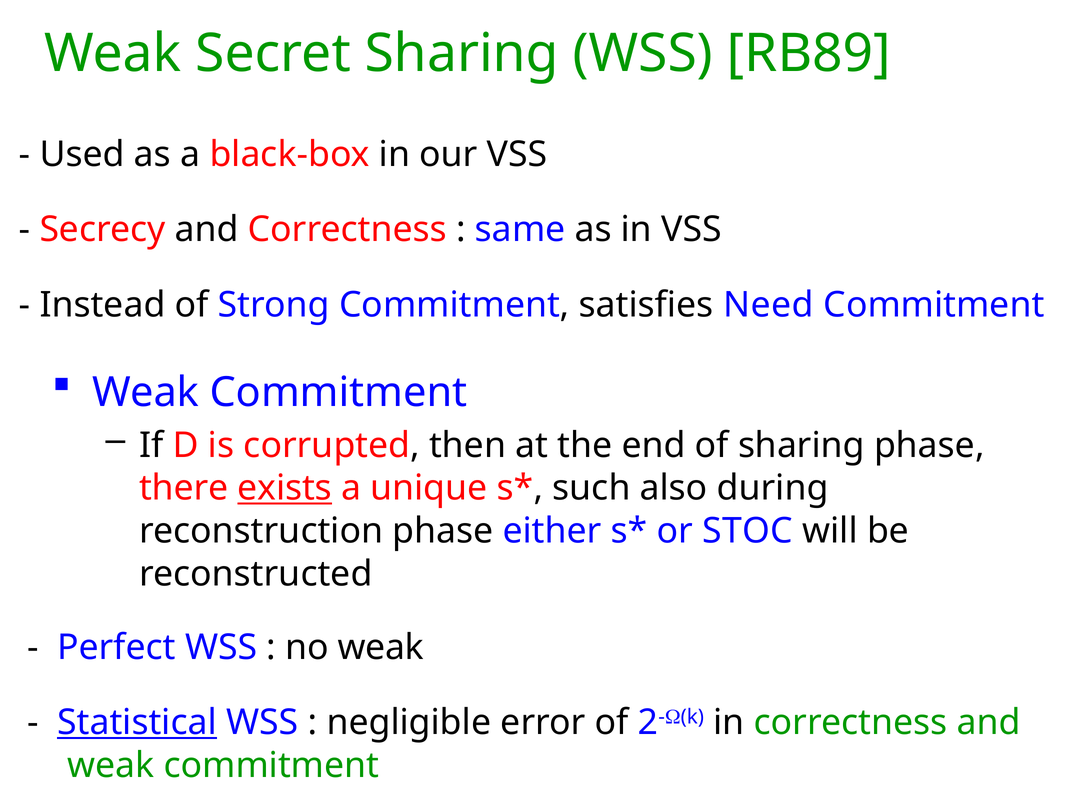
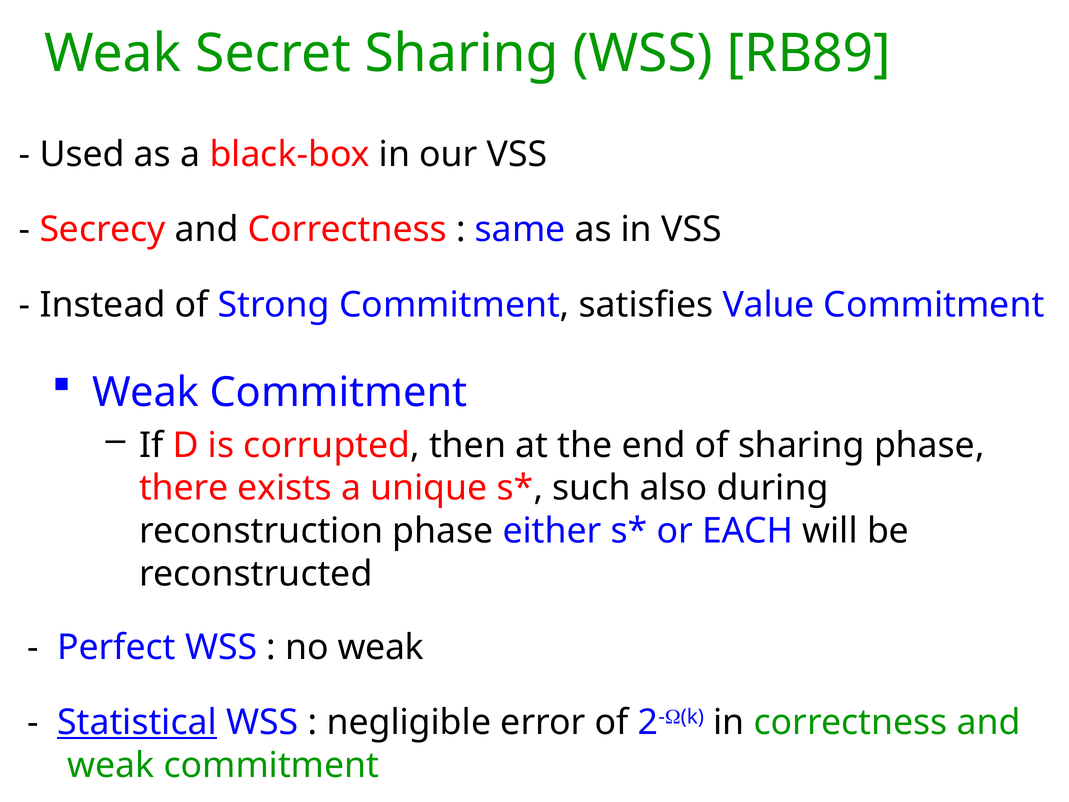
Need: Need -> Value (769, 305)
exists underline: present -> none (285, 488)
STOC: STOC -> EACH (748, 531)
